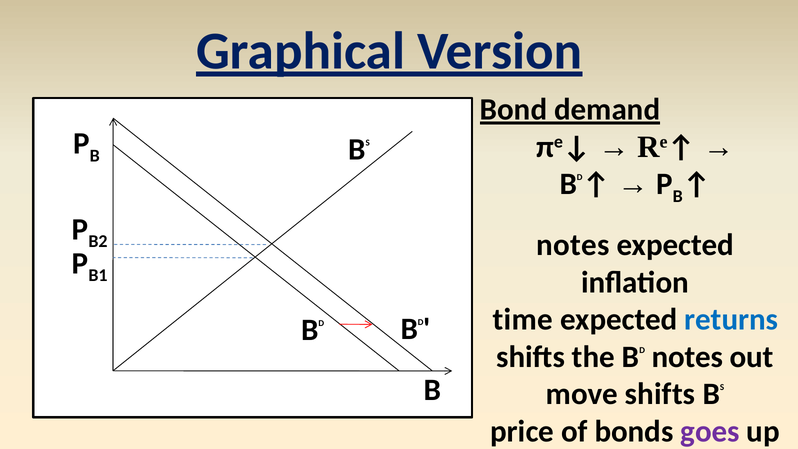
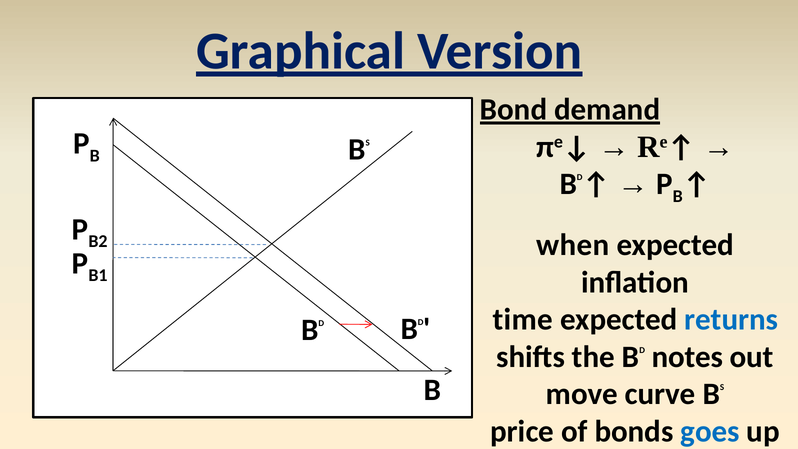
notes: notes -> when (573, 245)
move shifts: shifts -> curve (660, 394)
goes colour: purple -> blue (710, 431)
